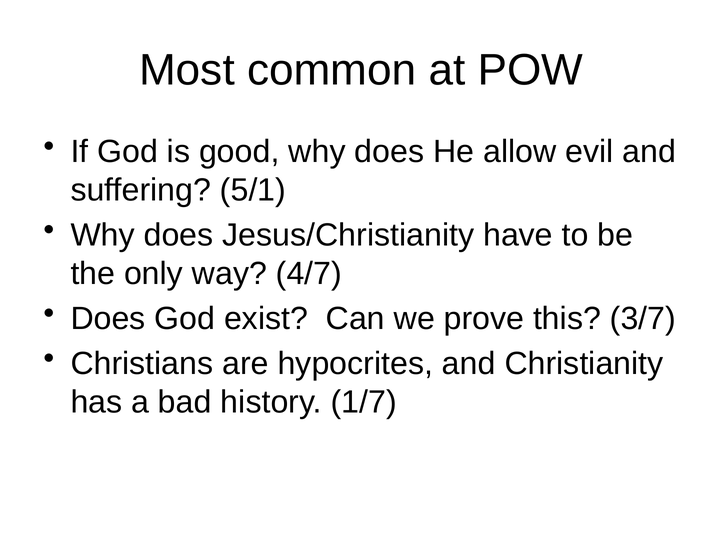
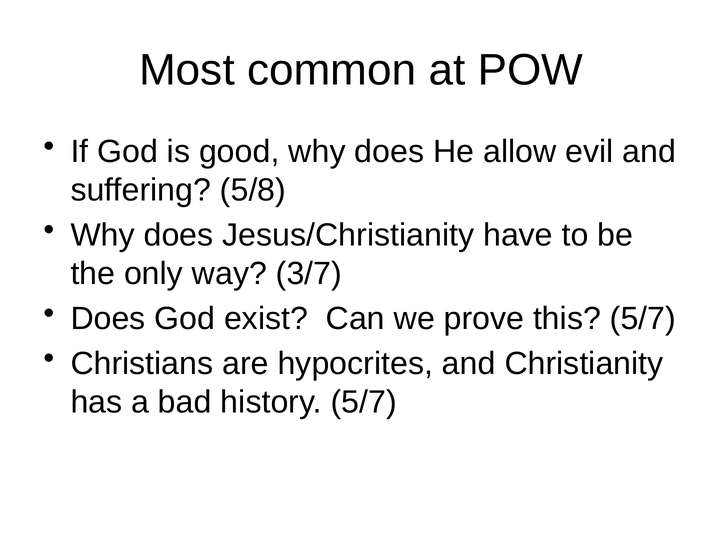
5/1: 5/1 -> 5/8 (253, 190)
4/7: 4/7 -> 3/7 (309, 274)
this 3/7: 3/7 -> 5/7 (643, 319)
history 1/7: 1/7 -> 5/7 (364, 402)
